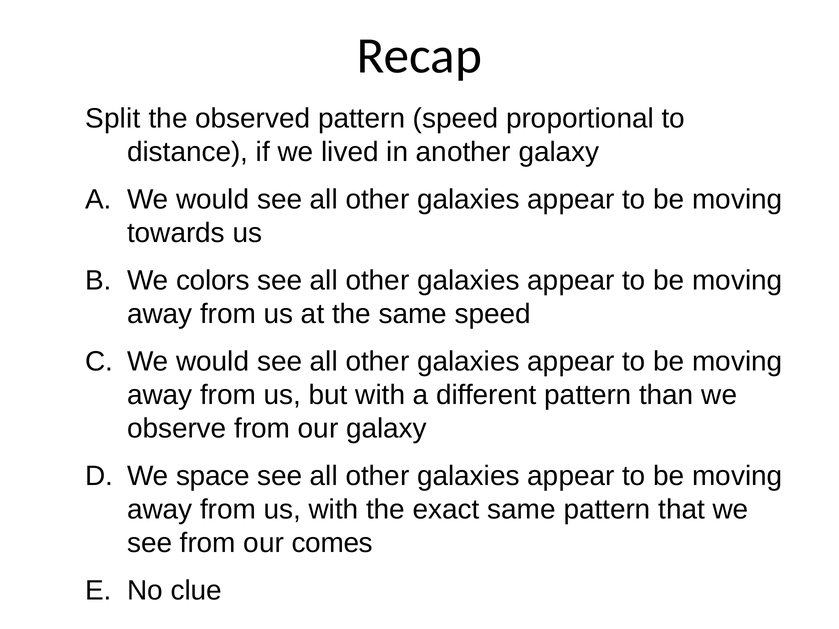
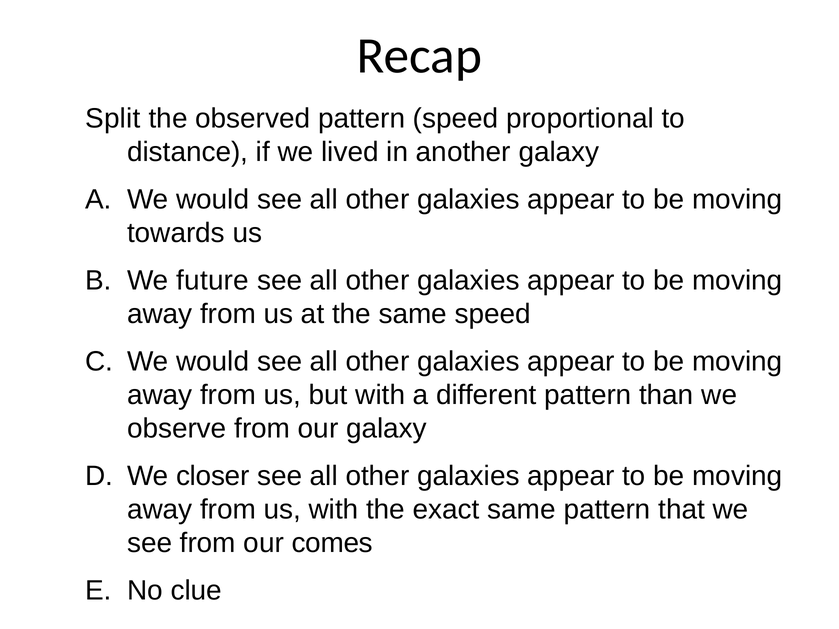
colors: colors -> future (213, 281)
space: space -> closer (213, 476)
